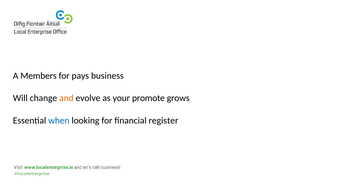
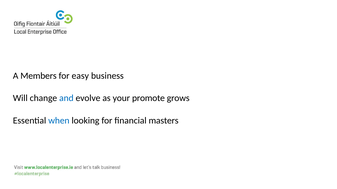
pays: pays -> easy (80, 76)
and colour: orange -> blue (66, 98)
register: register -> masters (164, 121)
